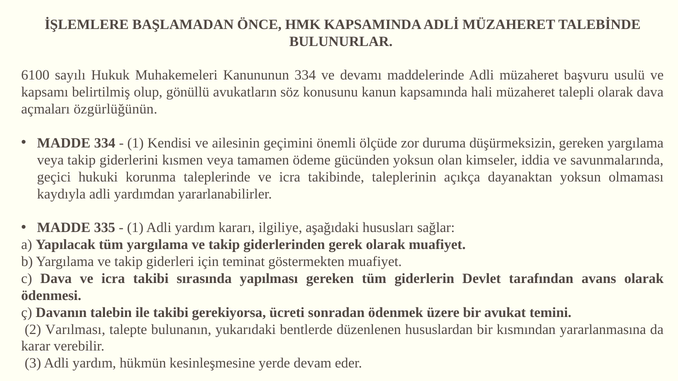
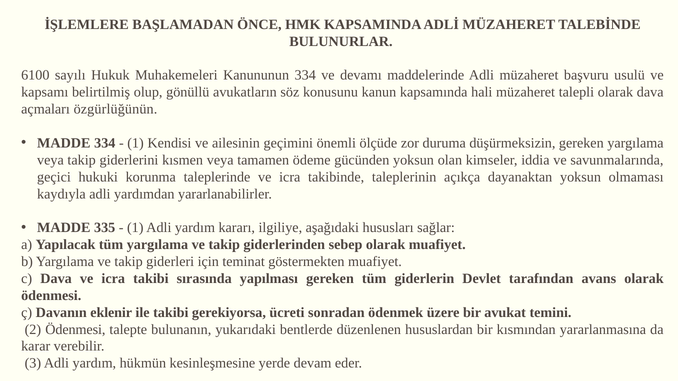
gerek: gerek -> sebep (346, 245)
talebin: talebin -> eklenir (111, 313)
2 Varılması: Varılması -> Ödenmesi (75, 330)
